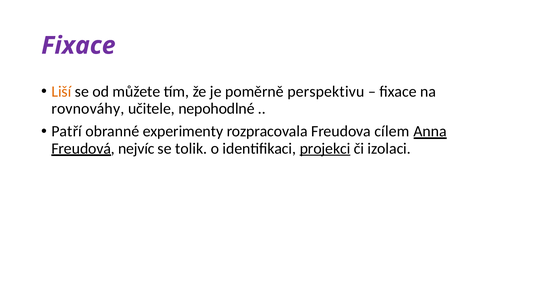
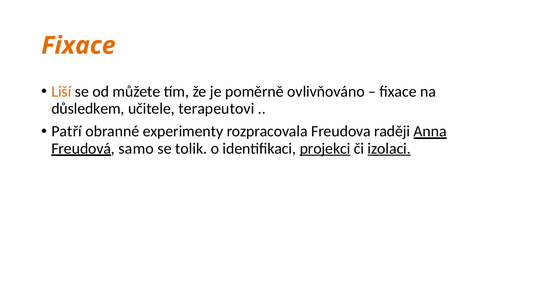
Fixace colour: purple -> orange (78, 45)
perspektivu: perspektivu -> ovlivňováno (326, 91)
rovnováhy: rovnováhy -> důsledkem (88, 108)
nepohodlné: nepohodlné -> terapeutovi (216, 108)
cílem: cílem -> raději (392, 131)
nejvíc: nejvíc -> samo (136, 148)
izolaci underline: none -> present (389, 148)
